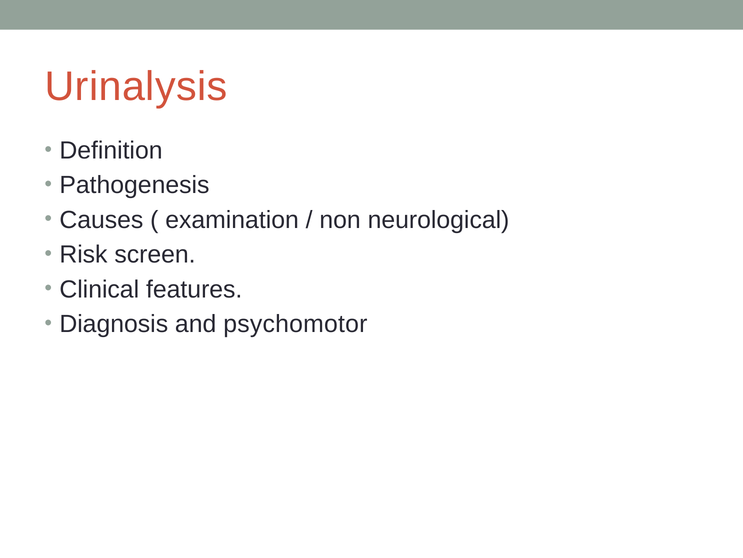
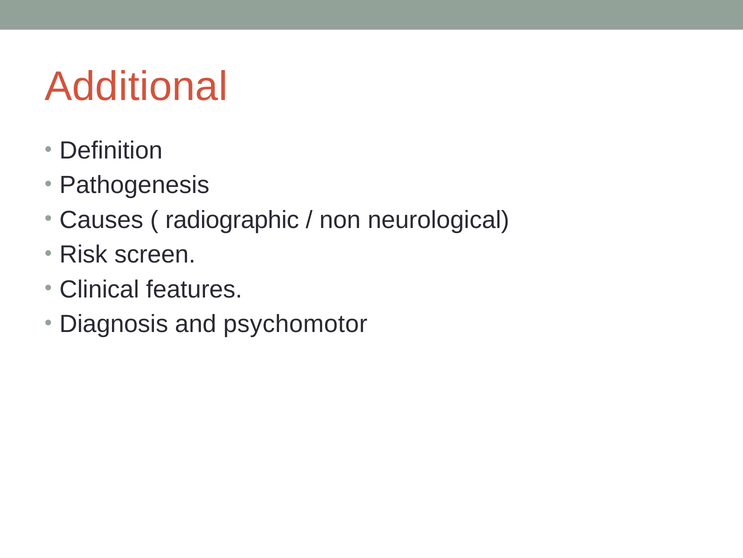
Urinalysis: Urinalysis -> Additional (136, 86)
examination: examination -> radiographic (232, 220)
